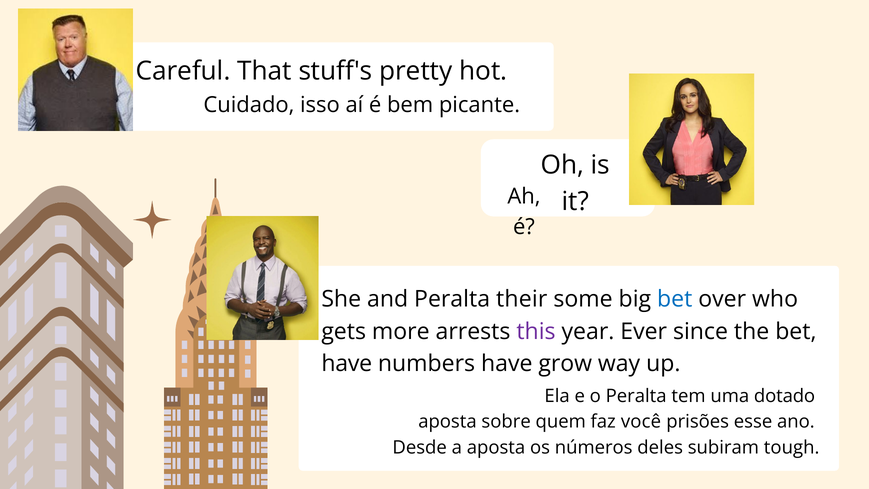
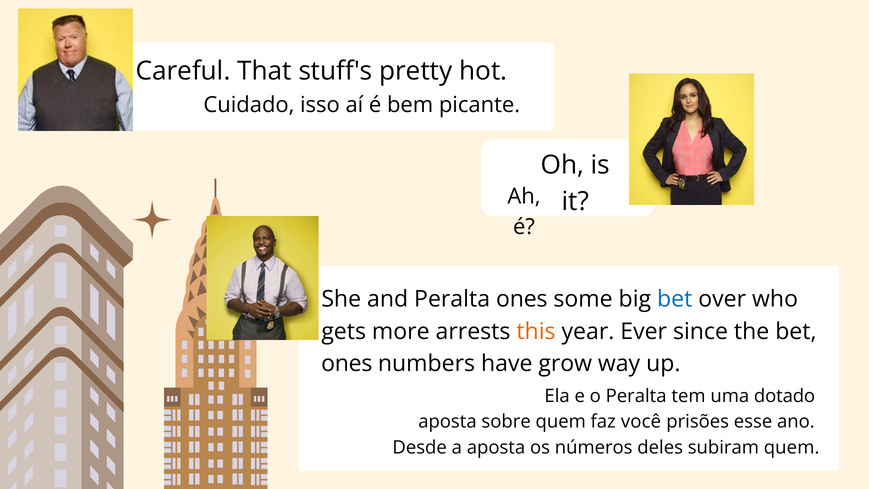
Peralta their: their -> ones (522, 299)
this colour: purple -> orange (536, 331)
have: have -> ones (347, 364)
subiram tough: tough -> quem (792, 448)
